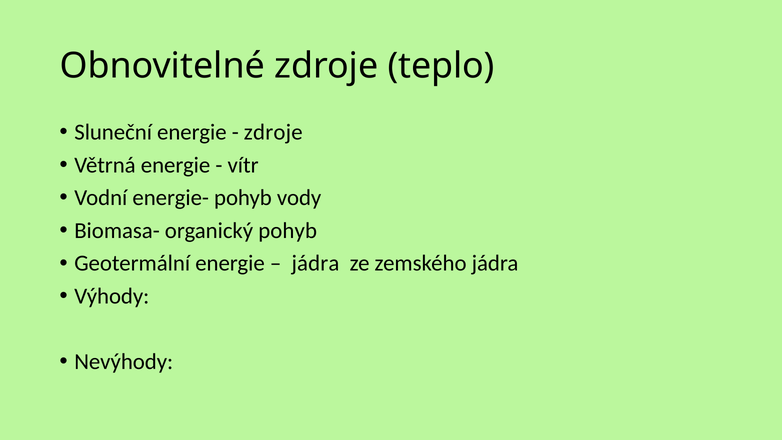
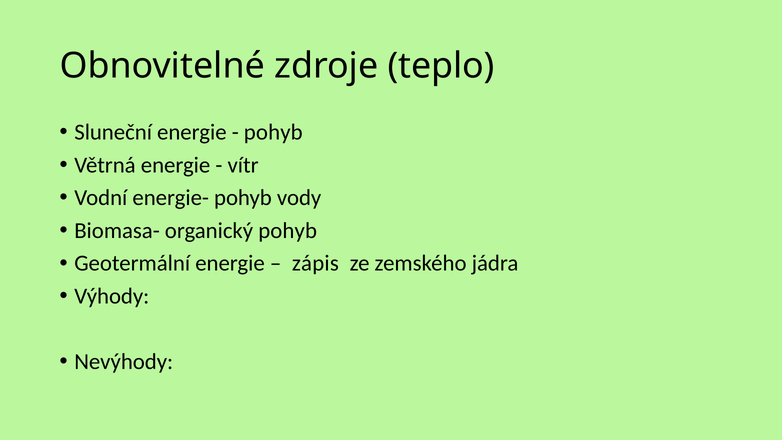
zdroje: zdroje -> pohyb (273, 132)
jádra: jádra -> zápis (315, 263)
